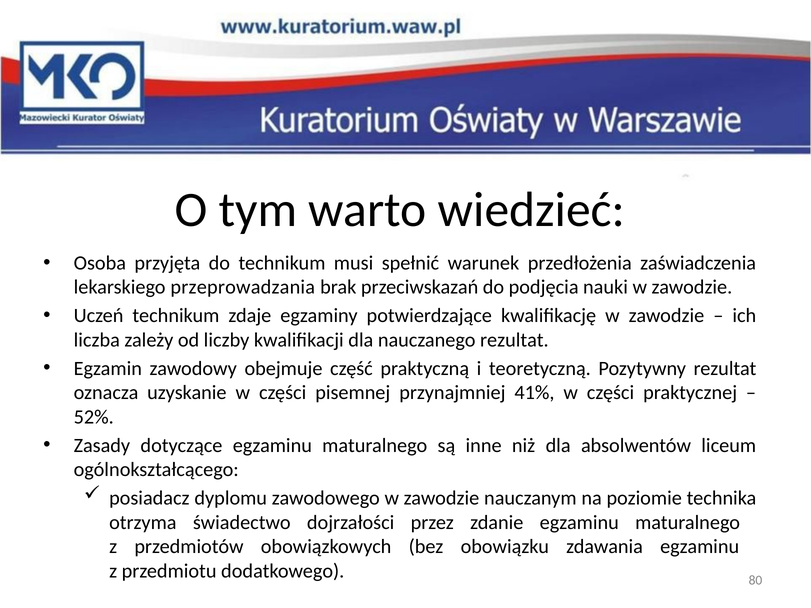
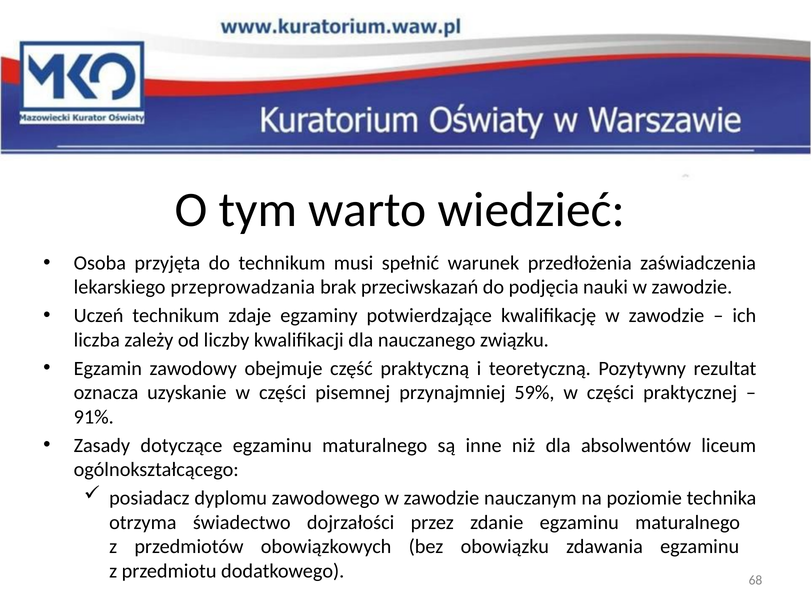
nauczanego rezultat: rezultat -> związku (514, 340)
41%: 41% -> 59% (535, 393)
52%: 52% -> 91% (94, 417)
80: 80 -> 68 (755, 581)
